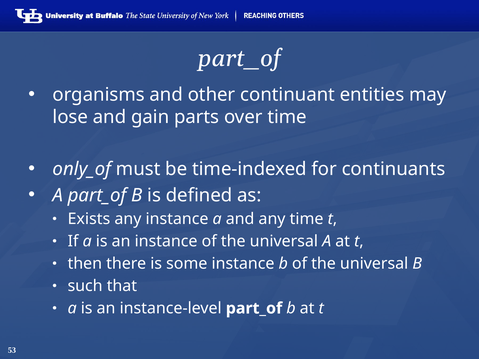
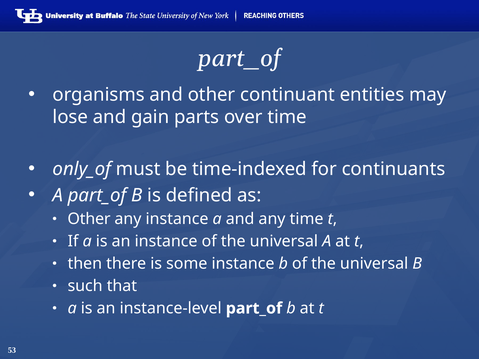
Exists: Exists -> Other (89, 219)
